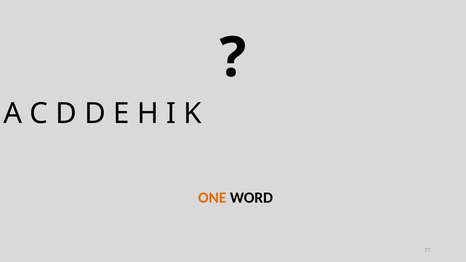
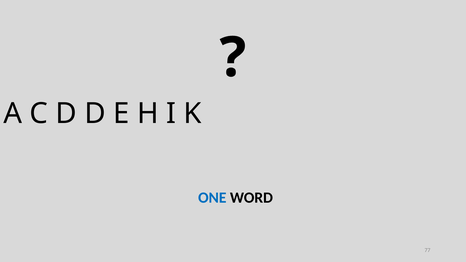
ONE colour: orange -> blue (212, 198)
